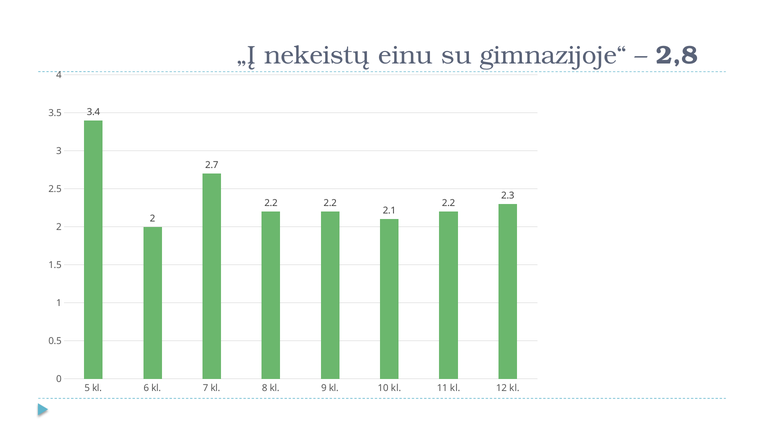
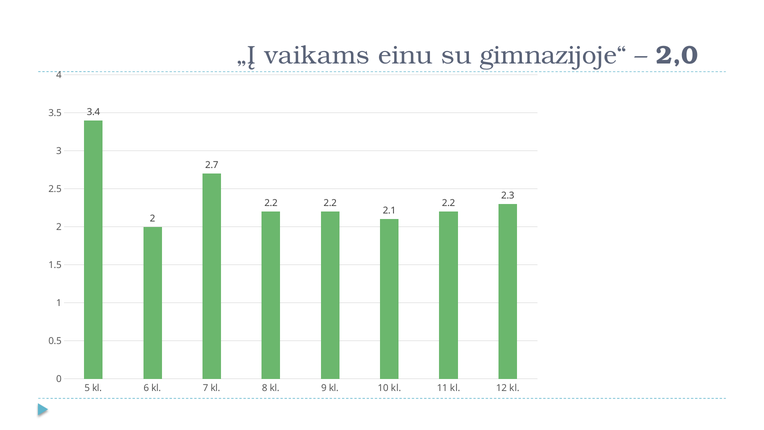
nekeistų: nekeistų -> vaikams (317, 55)
2,8: 2,8 -> 2,0 (677, 55)
